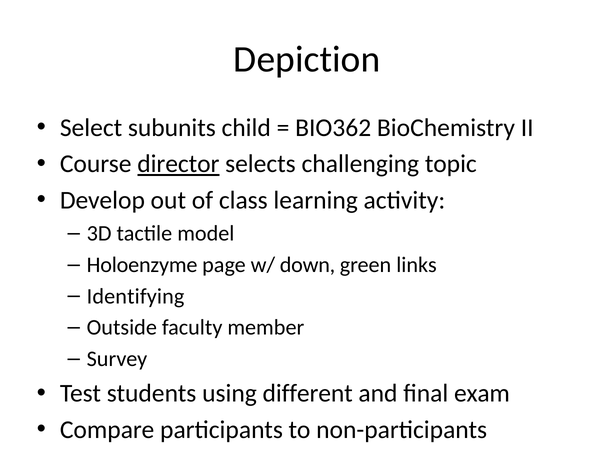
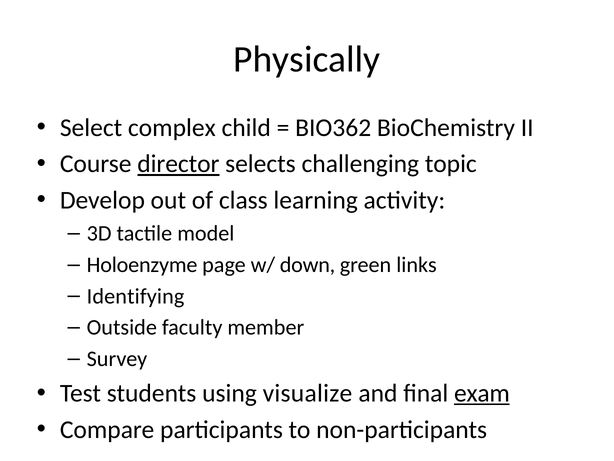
Depiction: Depiction -> Physically (307, 59)
subunits: subunits -> complex (172, 128)
different: different -> visualize (308, 393)
exam underline: none -> present (482, 393)
